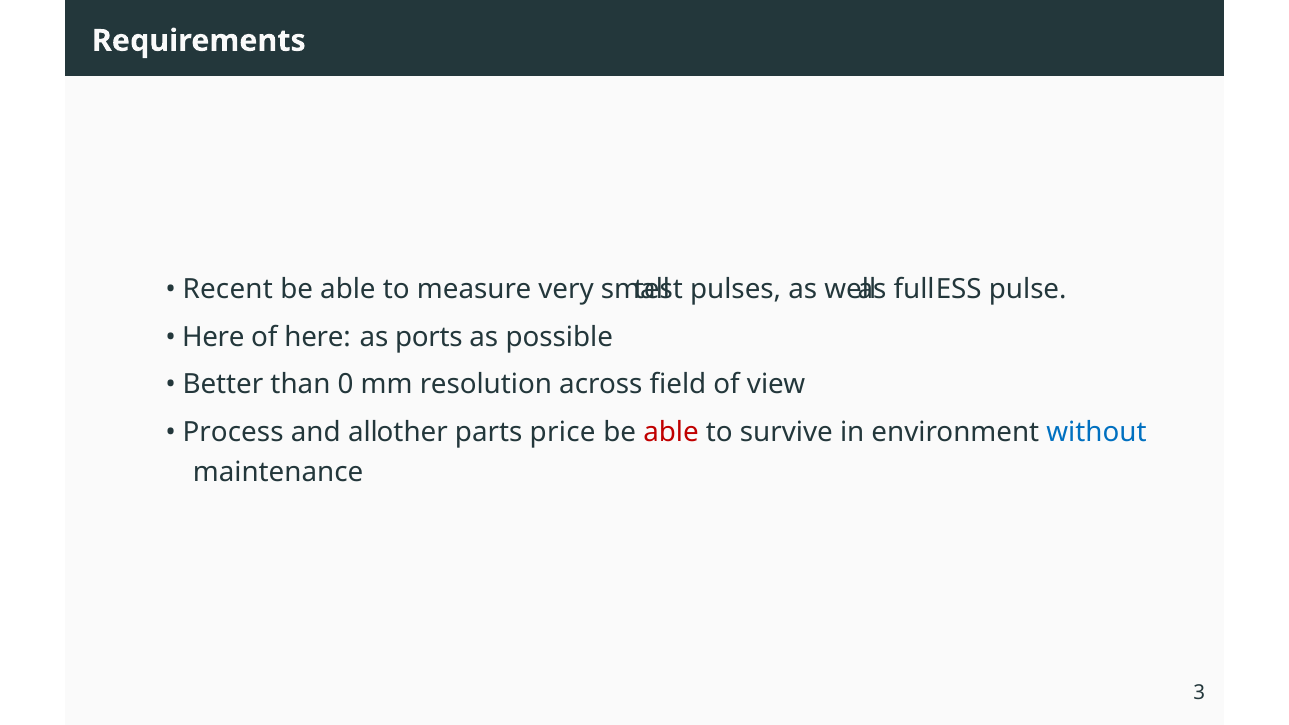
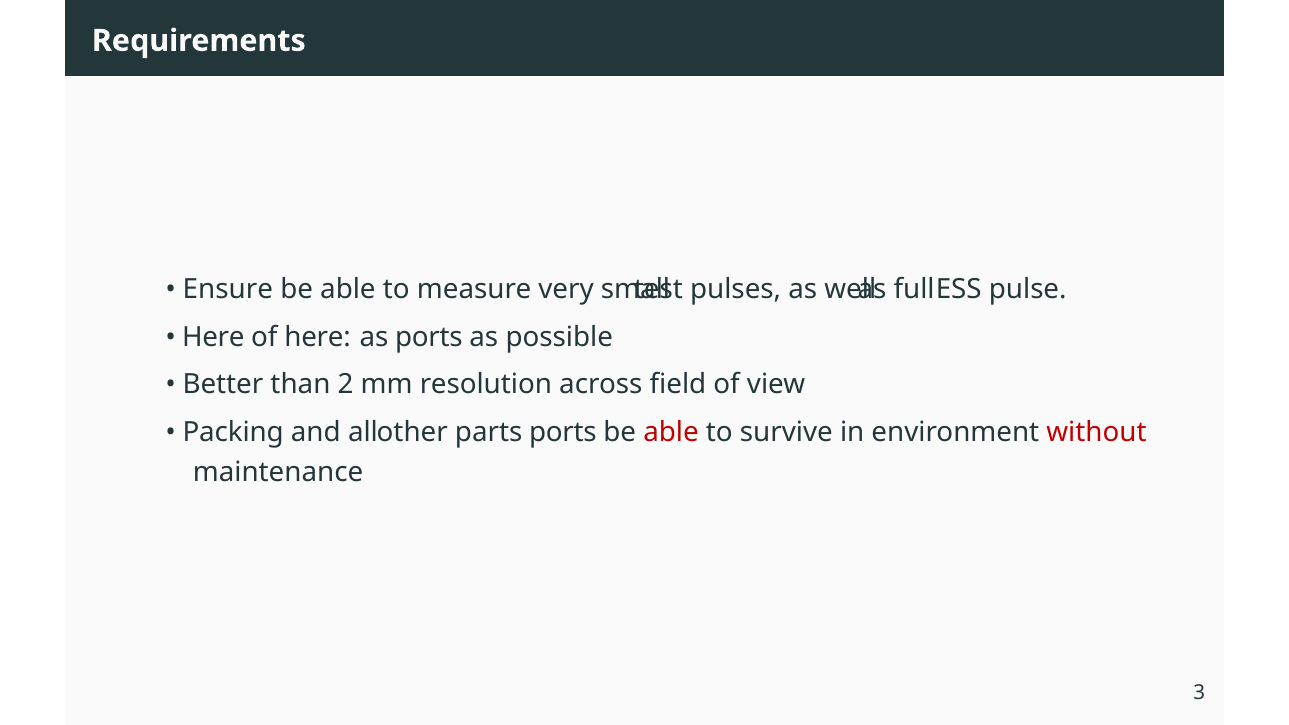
Recent: Recent -> Ensure (228, 290)
0: 0 -> 2 (346, 385)
Process: Process -> Packing (233, 432)
parts price: price -> ports (563, 432)
without colour: blue -> red (1096, 432)
